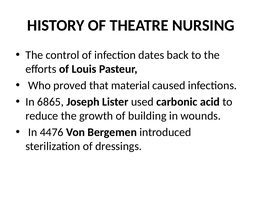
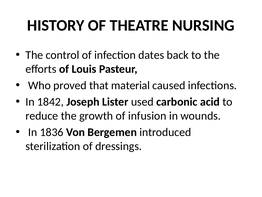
6865: 6865 -> 1842 (50, 102)
building: building -> infusion (147, 116)
4476: 4476 -> 1836 (52, 132)
